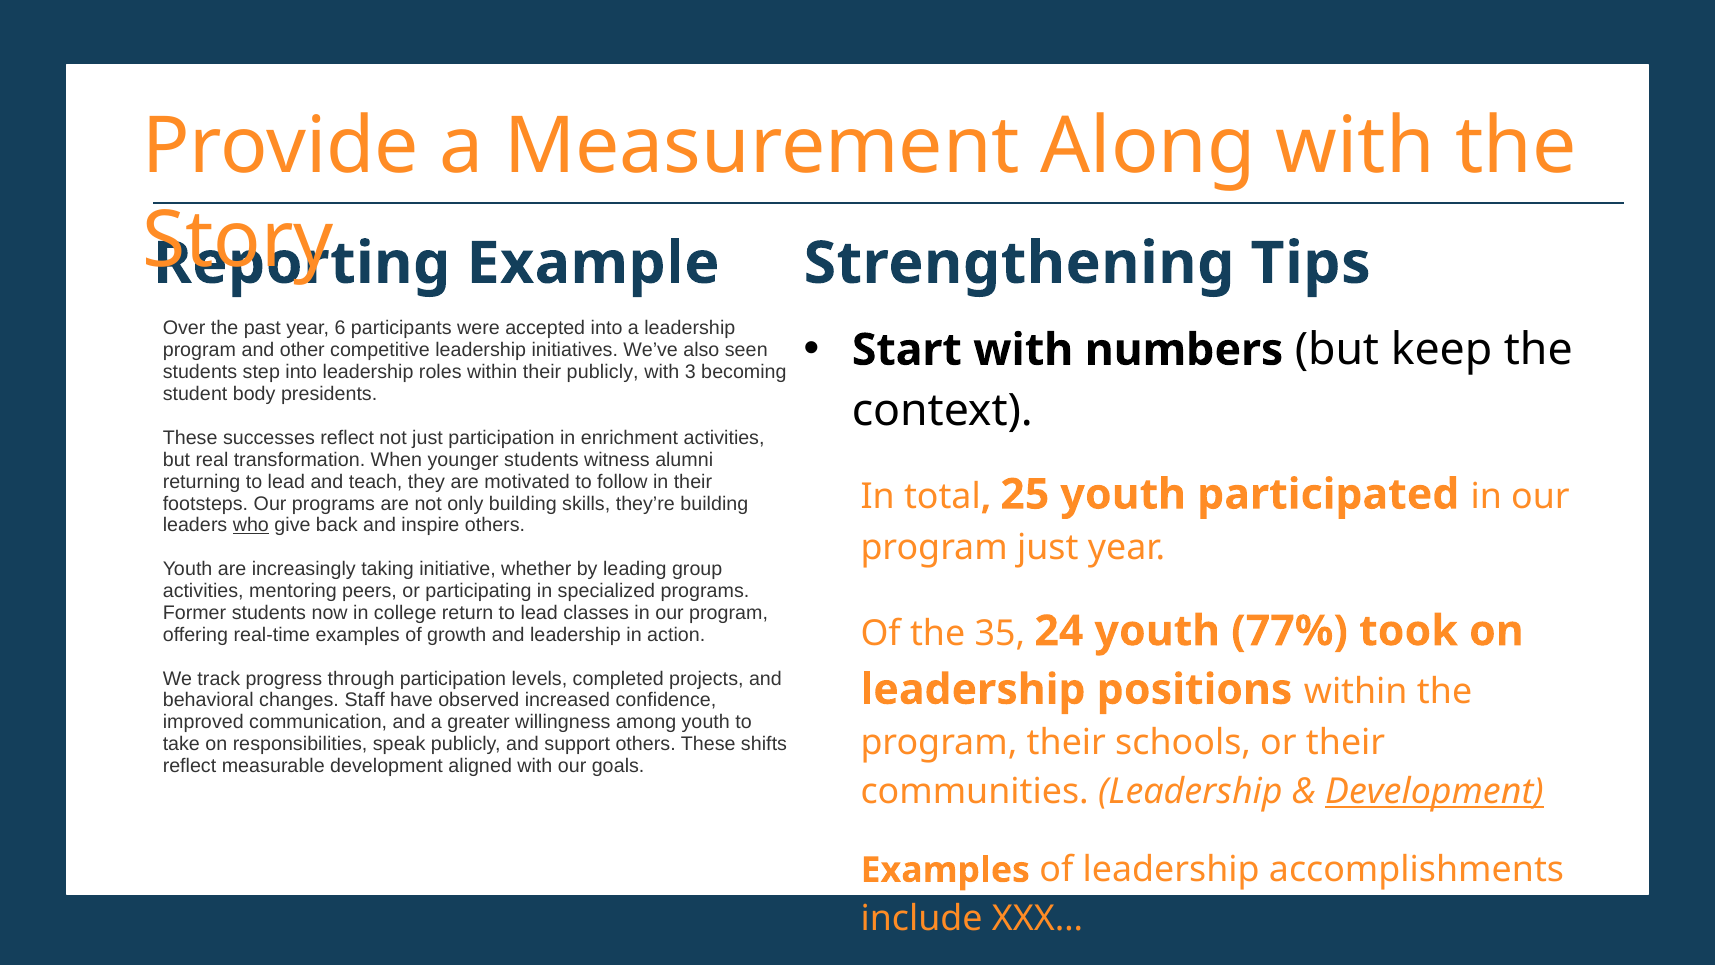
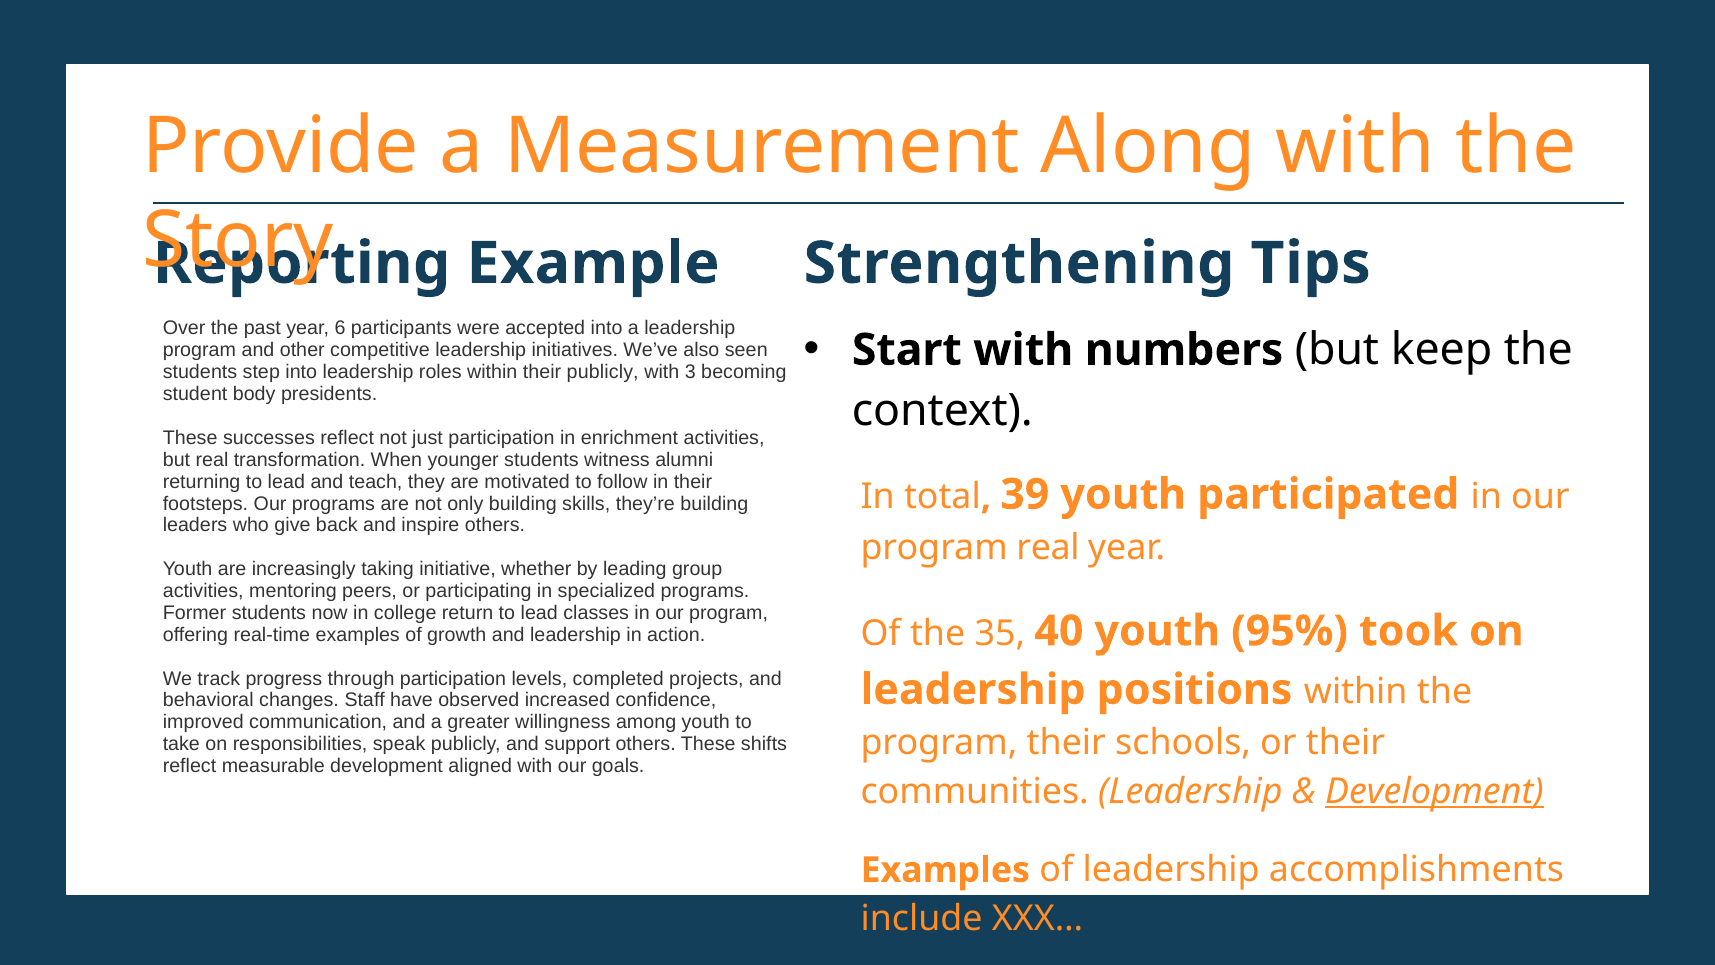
25: 25 -> 39 (1025, 494)
who underline: present -> none (251, 525)
program just: just -> real (1048, 548)
24: 24 -> 40 (1059, 631)
77%: 77% -> 95% (1290, 631)
